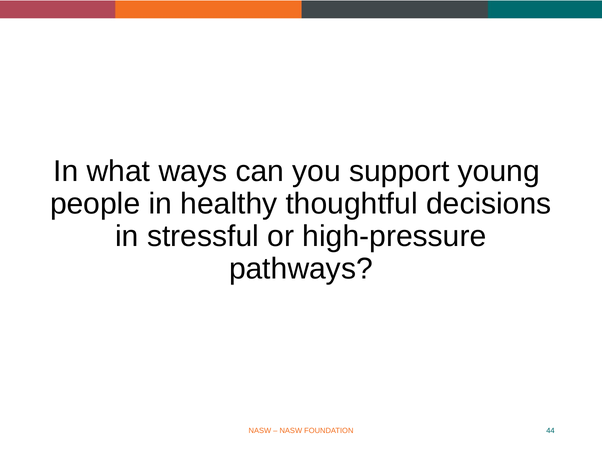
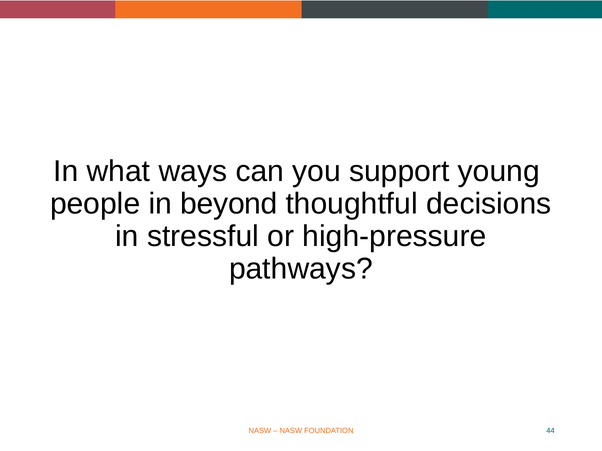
healthy: healthy -> beyond (229, 204)
